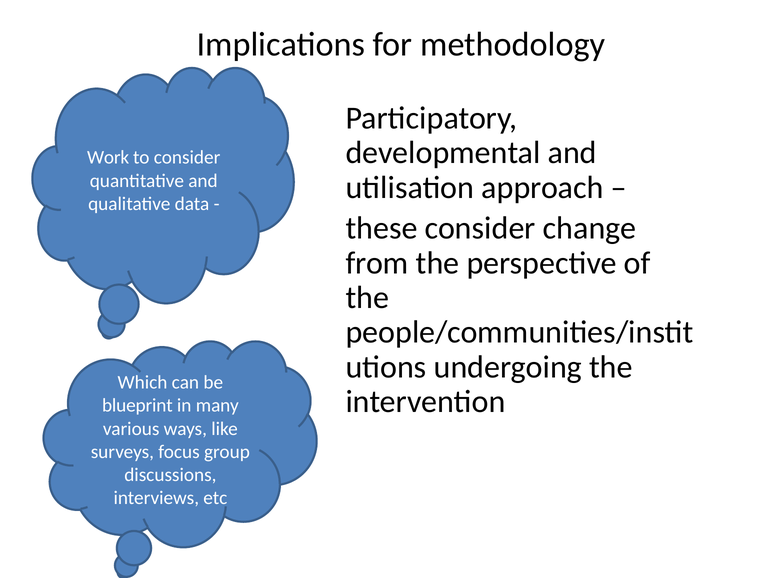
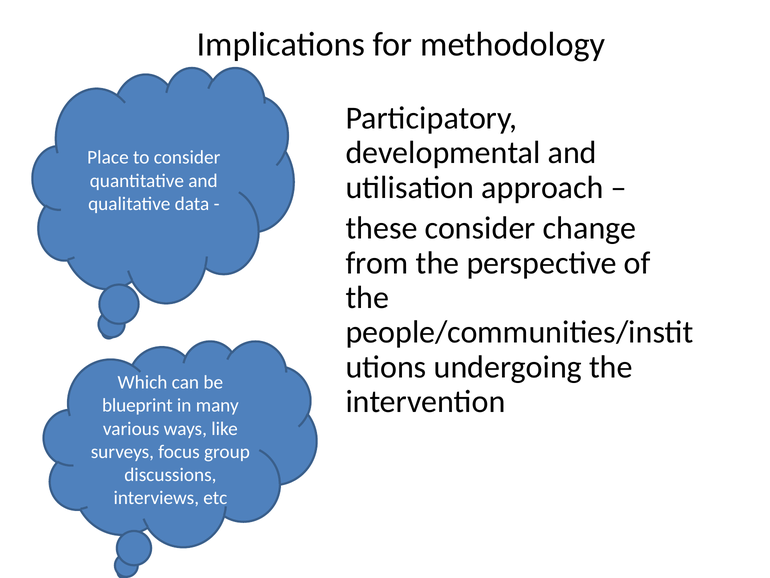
Work: Work -> Place (108, 157)
